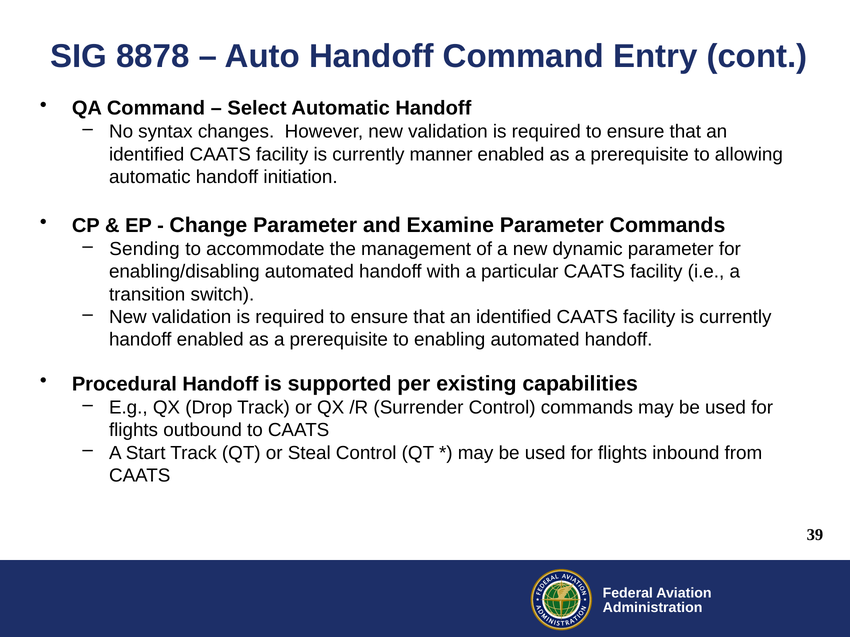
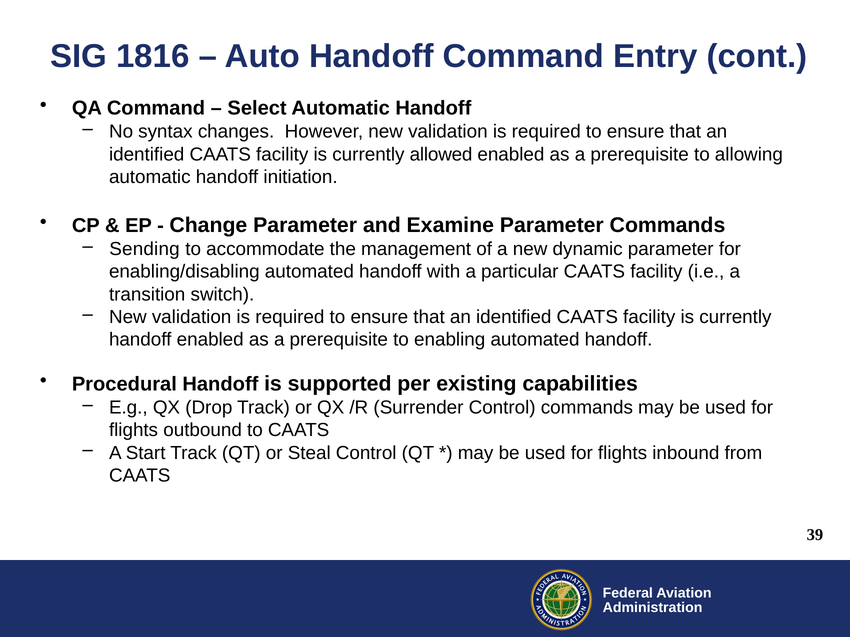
8878: 8878 -> 1816 (153, 57)
manner: manner -> allowed (441, 154)
